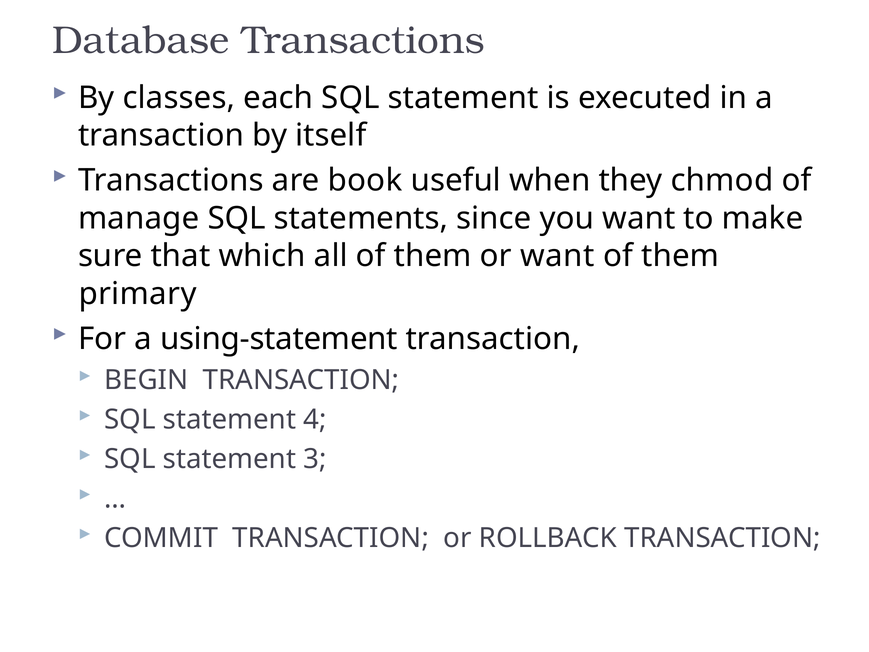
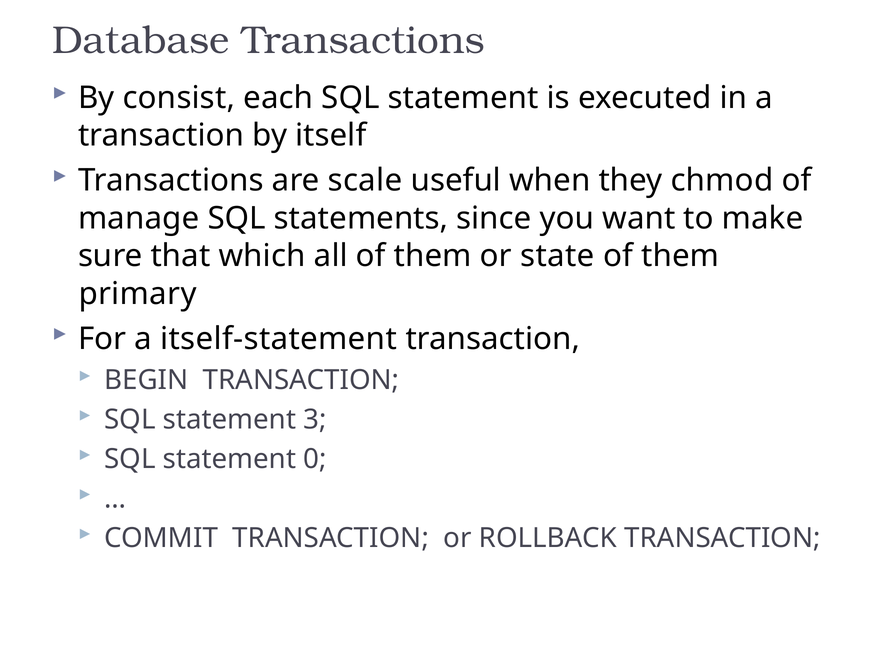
classes: classes -> consist (179, 98)
book: book -> scale (365, 181)
or want: want -> state (557, 256)
using-statement: using-statement -> itself-statement (279, 339)
4: 4 -> 3 (315, 419)
3: 3 -> 0 (315, 459)
